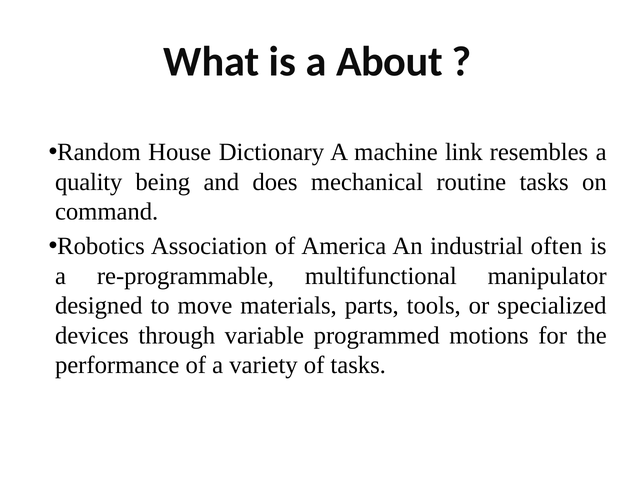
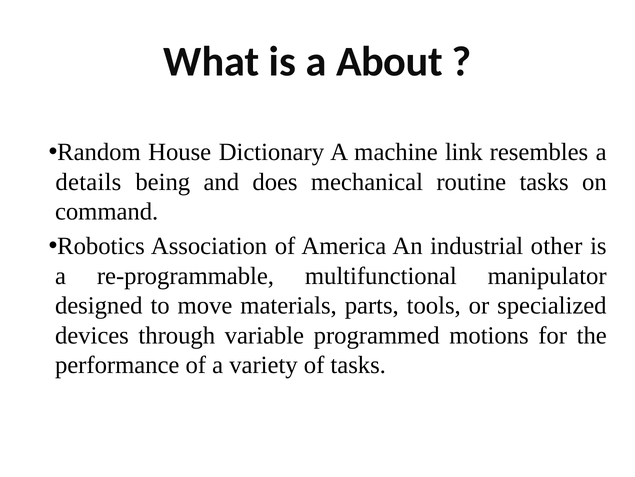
quality: quality -> details (88, 182)
often: often -> other (557, 246)
